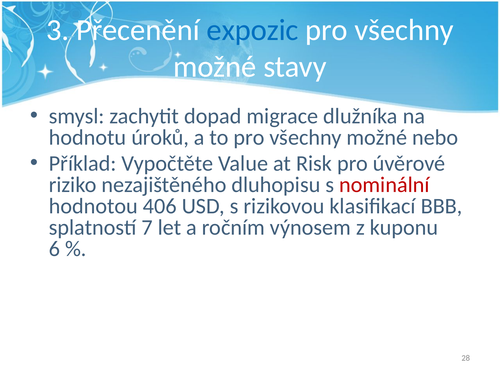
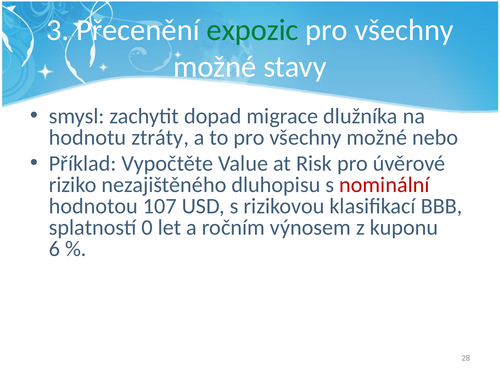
expozic colour: blue -> green (253, 30)
úroků: úroků -> ztráty (160, 138)
406: 406 -> 107 (160, 206)
7: 7 -> 0 (147, 227)
